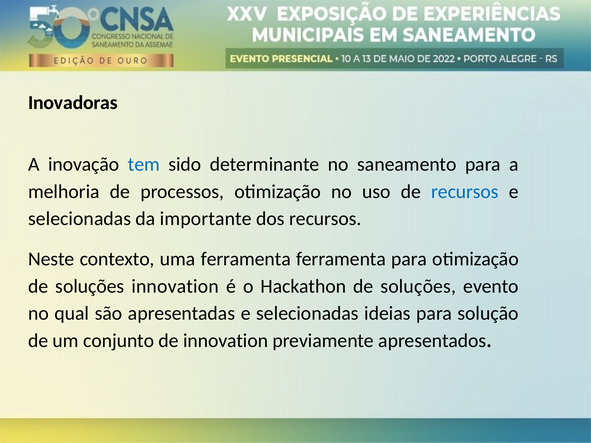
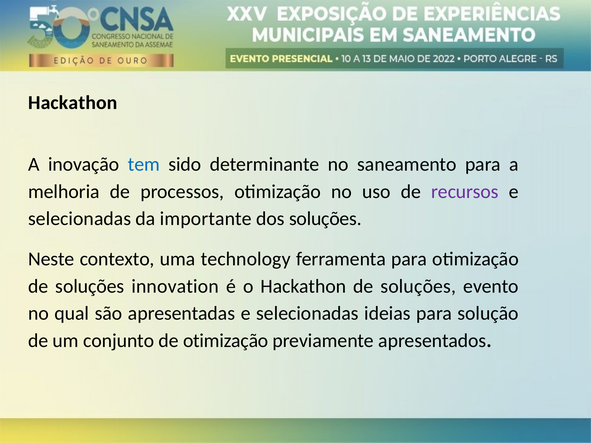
Inovadoras: Inovadoras -> Hackathon (73, 103)
recursos colour: blue -> purple (465, 192)
dos recursos: recursos -> soluções (325, 219)
uma ferramenta: ferramenta -> technology (246, 259)
de innovation: innovation -> otimização (226, 341)
